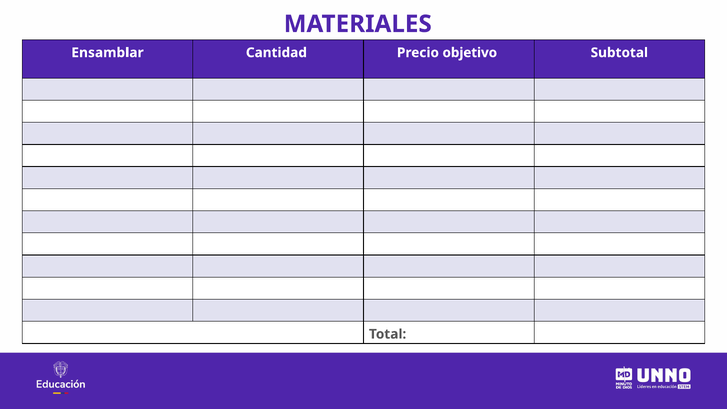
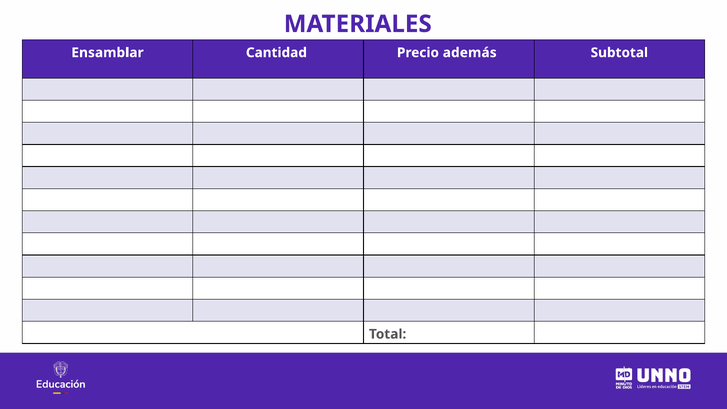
objetivo: objetivo -> además (470, 53)
